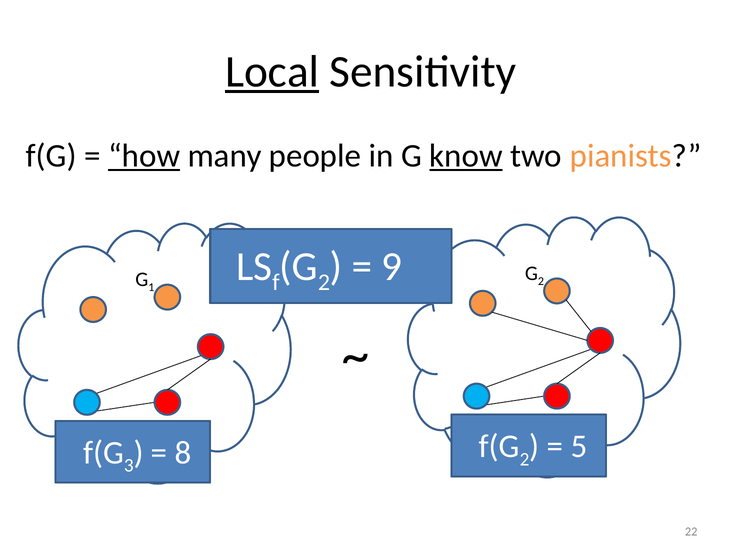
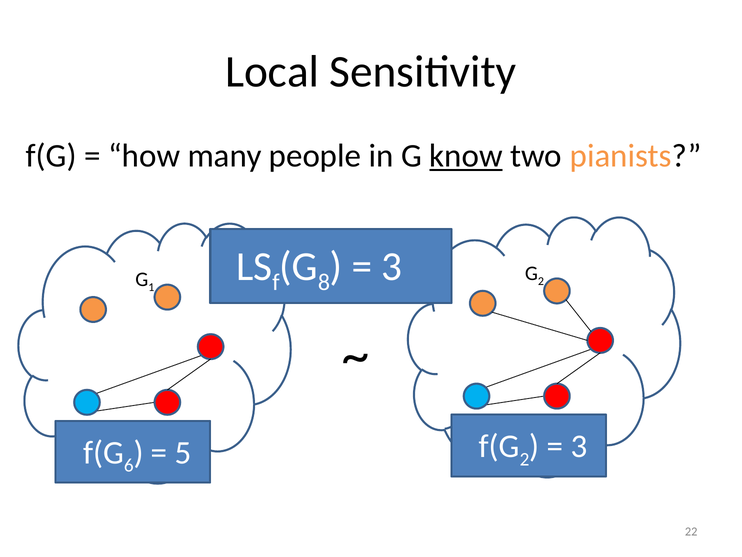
Local underline: present -> none (272, 72)
how underline: present -> none (144, 156)
2: 2 -> 8 (324, 282)
9: 9 -> 3 (392, 266)
3: 3 -> 6 (129, 465)
8: 8 -> 5 (183, 452)
5: 5 -> 3 (579, 446)
